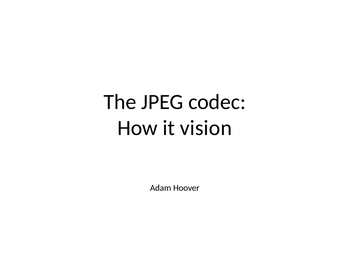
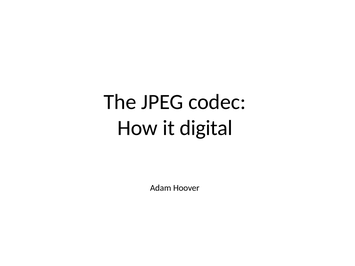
vision: vision -> digital (206, 128)
